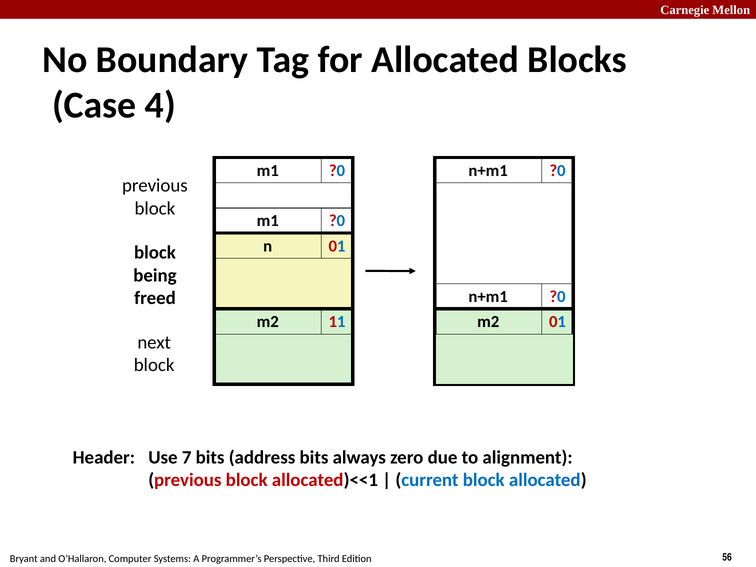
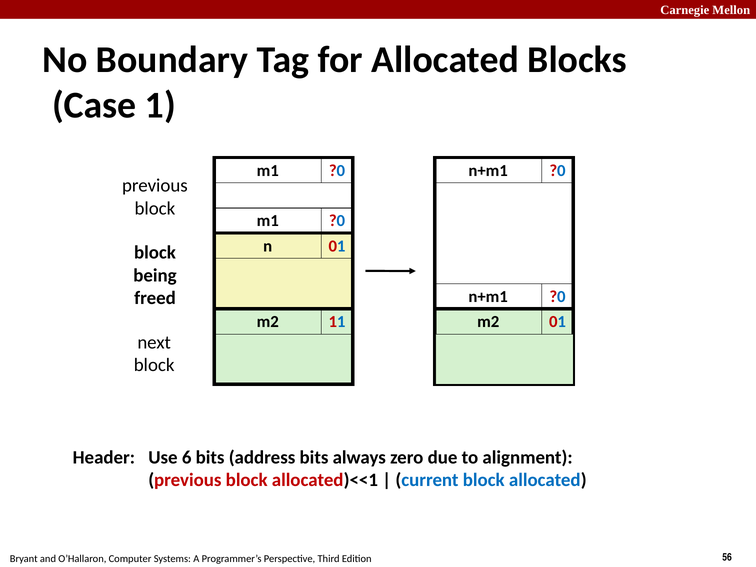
4: 4 -> 1 (160, 105)
7: 7 -> 6 (187, 457)
